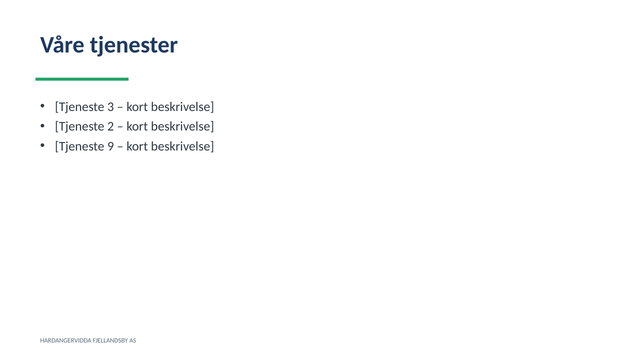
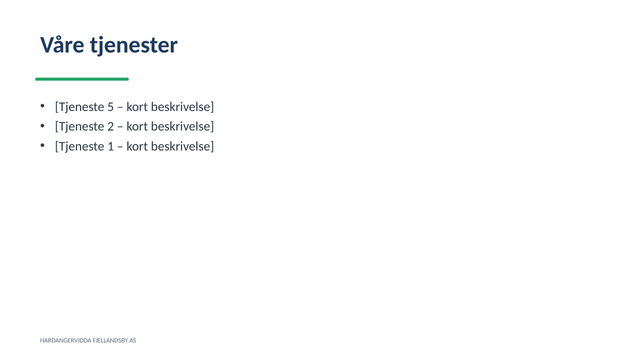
3: 3 -> 5 (111, 107)
9: 9 -> 1 (111, 146)
